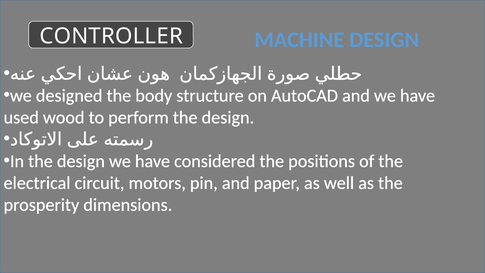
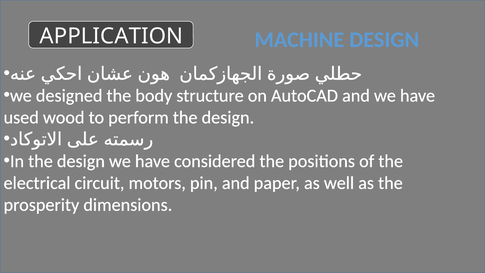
CONTROLLER: CONTROLLER -> APPLICATION (111, 36)
